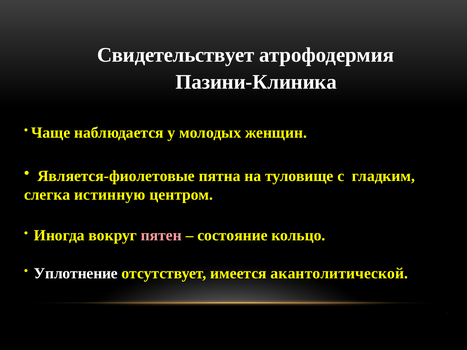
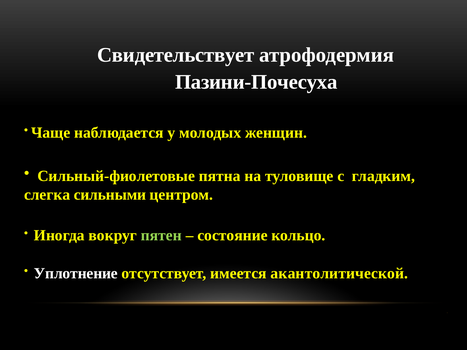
Пазини-Клиника: Пазини-Клиника -> Пазини-Почесуха (256, 82)
Является-фиолетовые: Является-фиолетовые -> Сильный-фиолетовые (116, 176)
истинную: истинную -> сильными (110, 195)
пятен colour: pink -> light green (161, 236)
